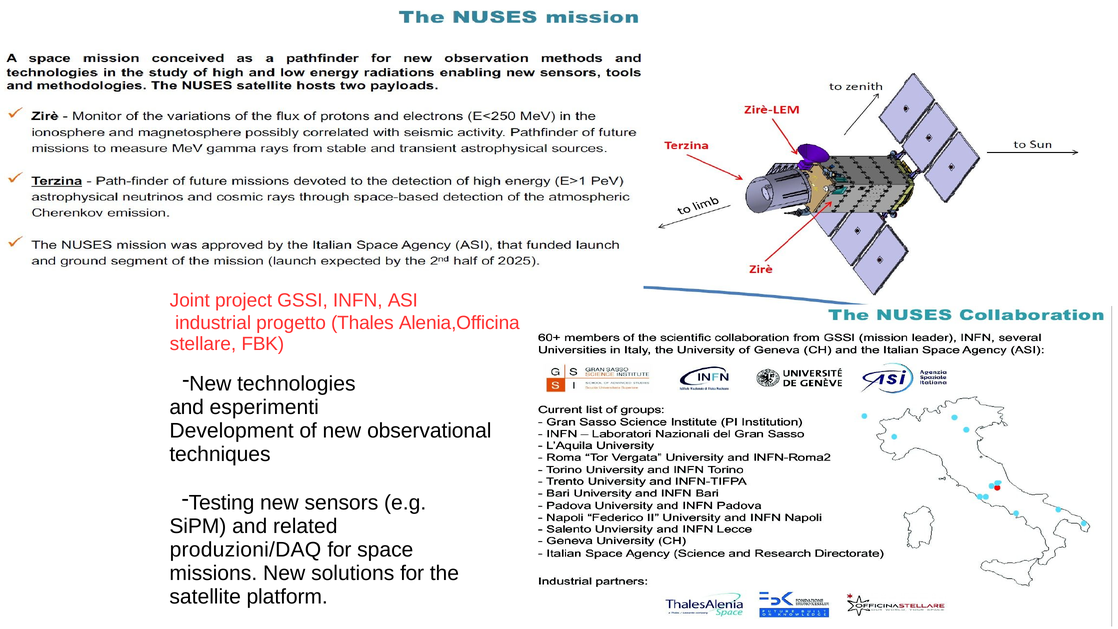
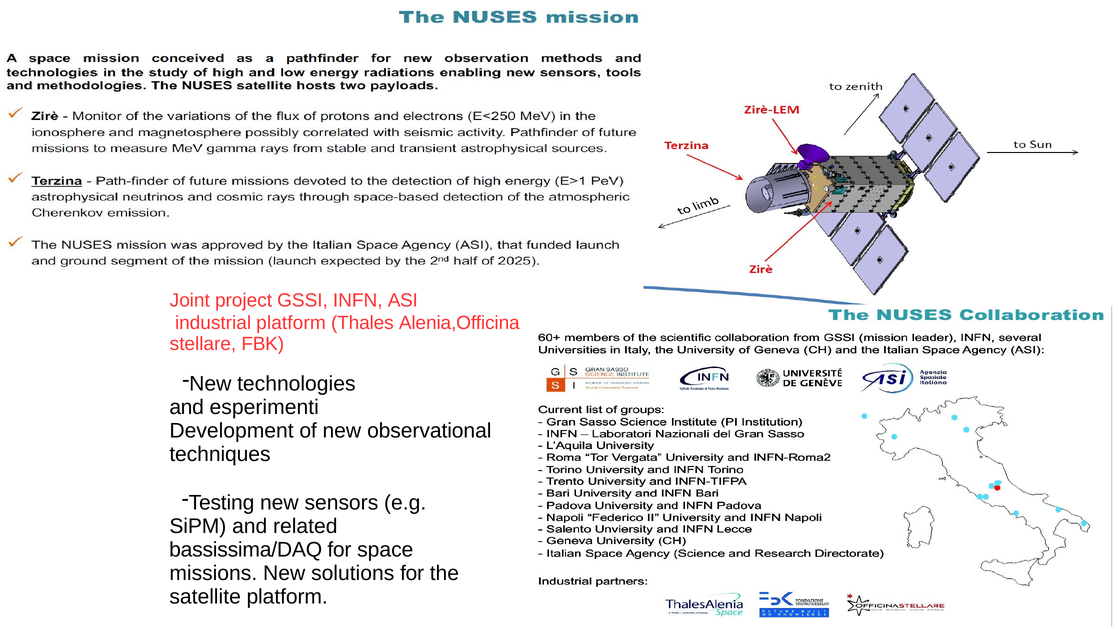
industrial progetto: progetto -> platform (291, 323)
produzioni/DAQ: produzioni/DAQ -> bassissima/DAQ (246, 550)
